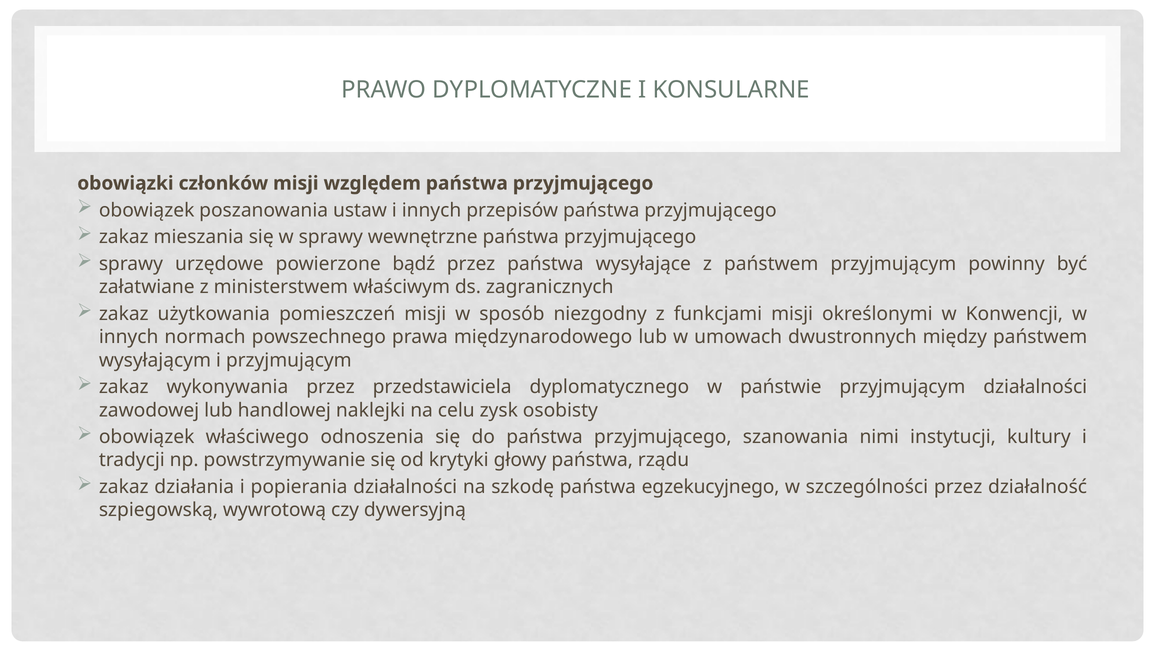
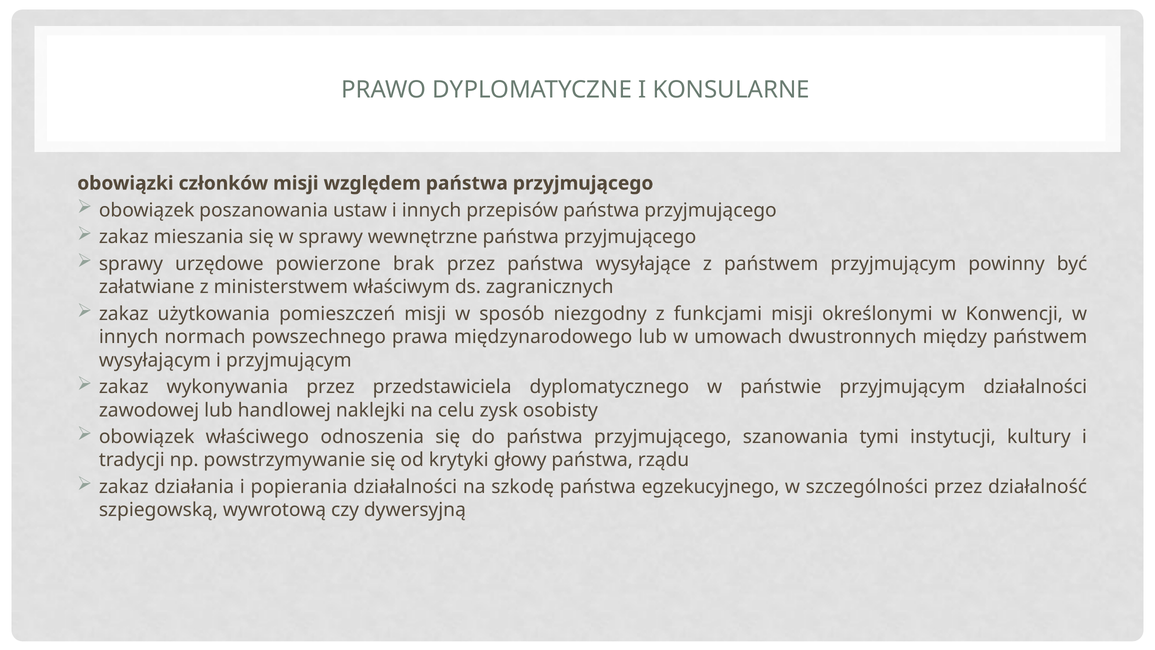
bądź: bądź -> brak (414, 264)
nimi: nimi -> tymi (879, 437)
